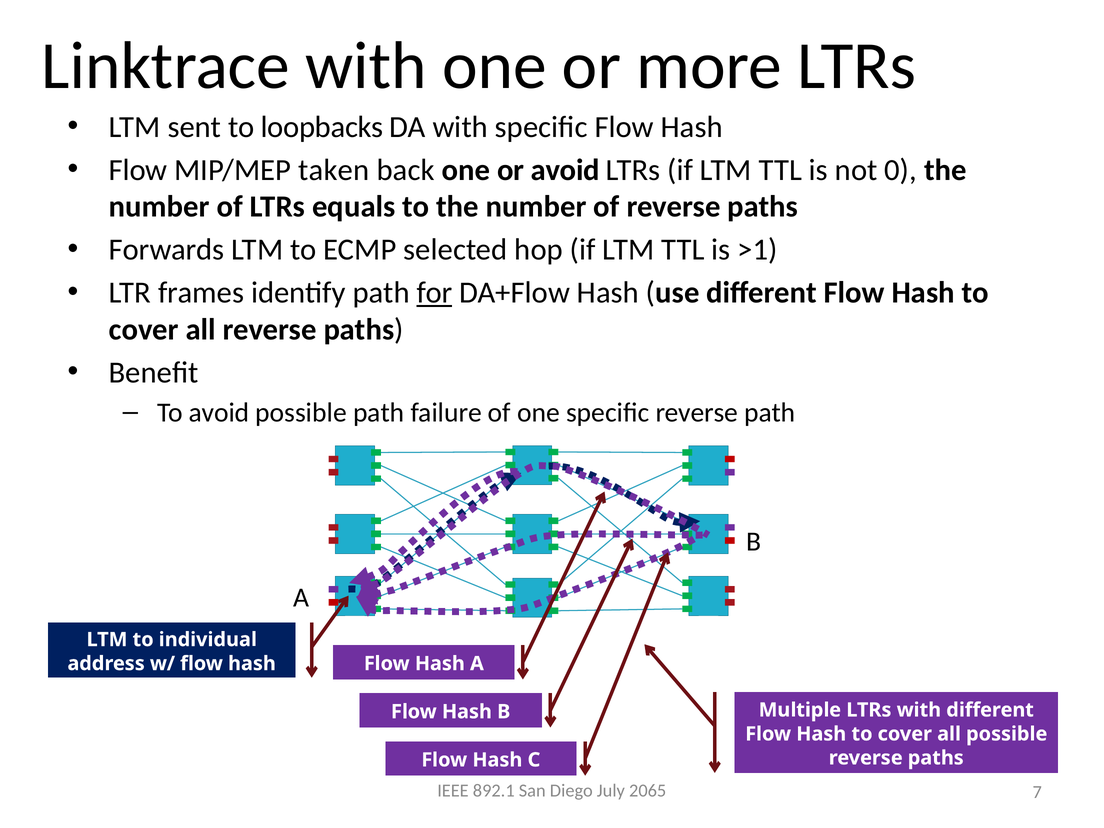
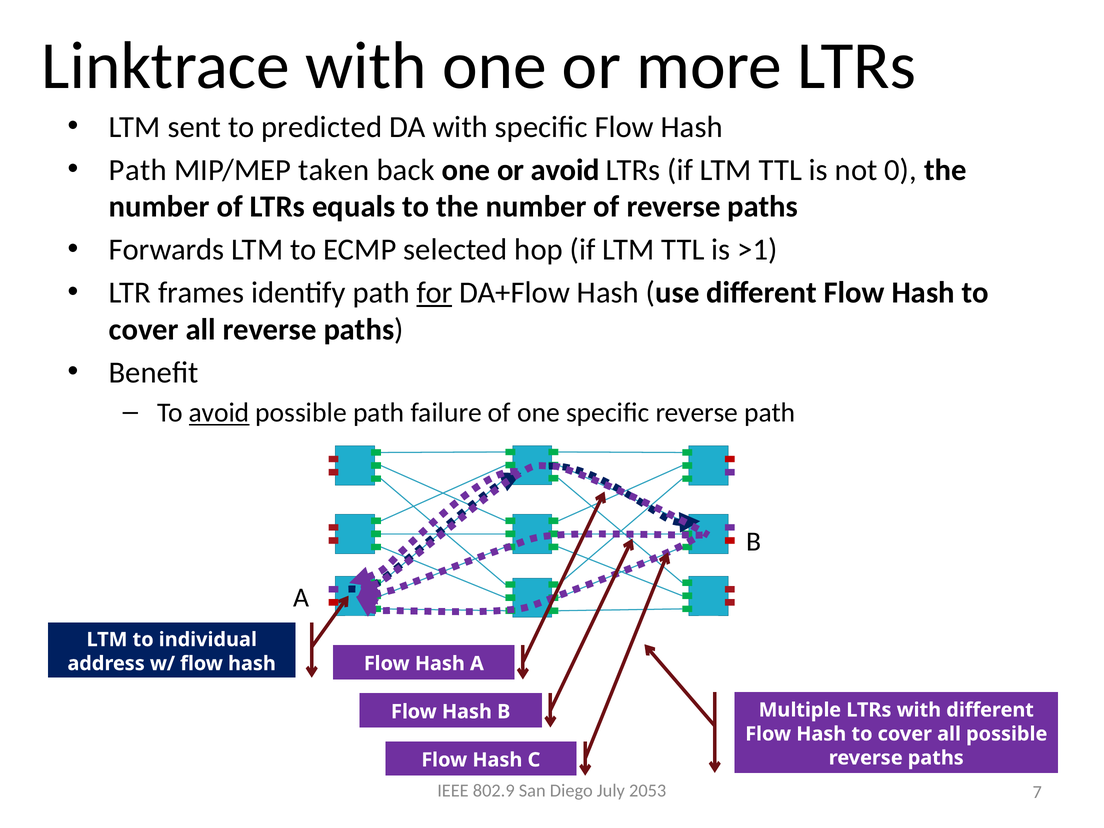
loopbacks: loopbacks -> predicted (322, 127)
Flow: Flow -> Path (138, 170)
avoid underline: none -> present (219, 413)
892.1: 892.1 -> 802.9 (494, 791)
2065: 2065 -> 2053 (648, 791)
